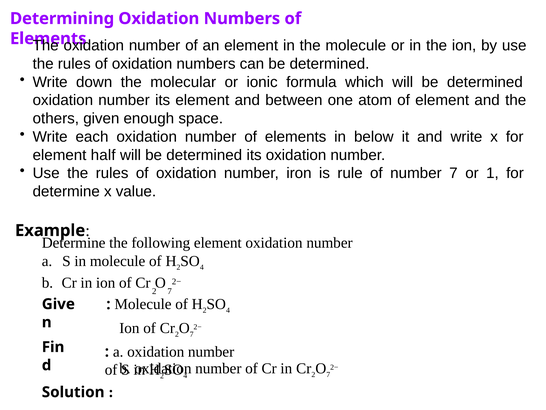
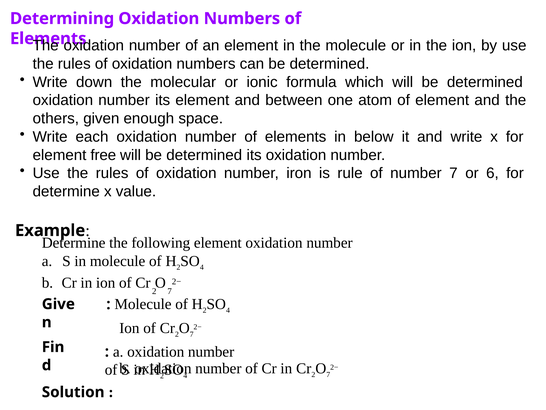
half: half -> free (103, 155)
1: 1 -> 6 (492, 173)
